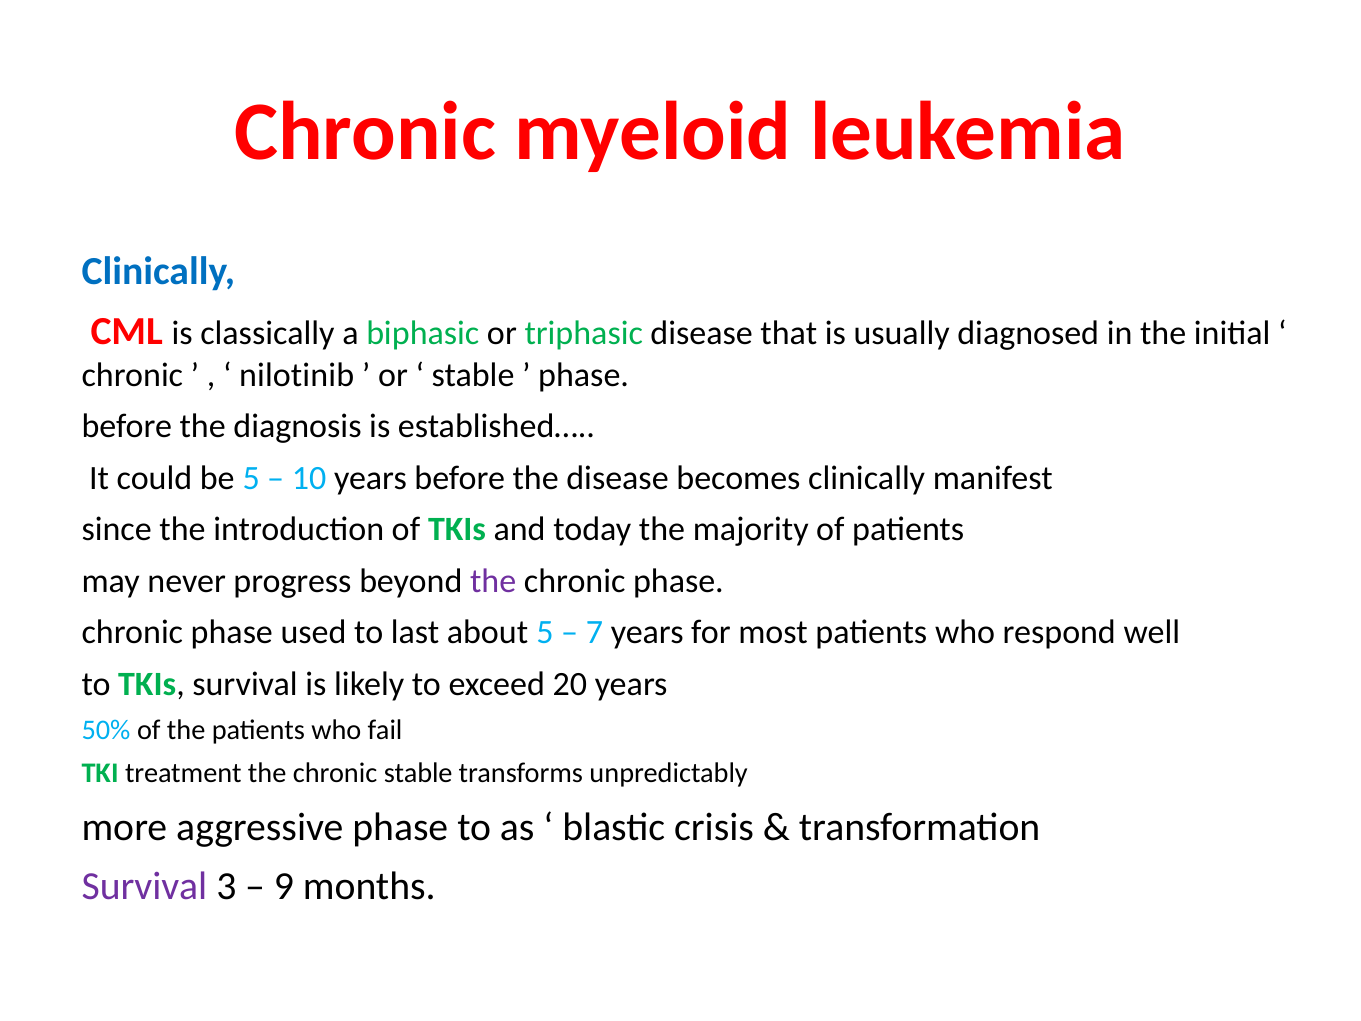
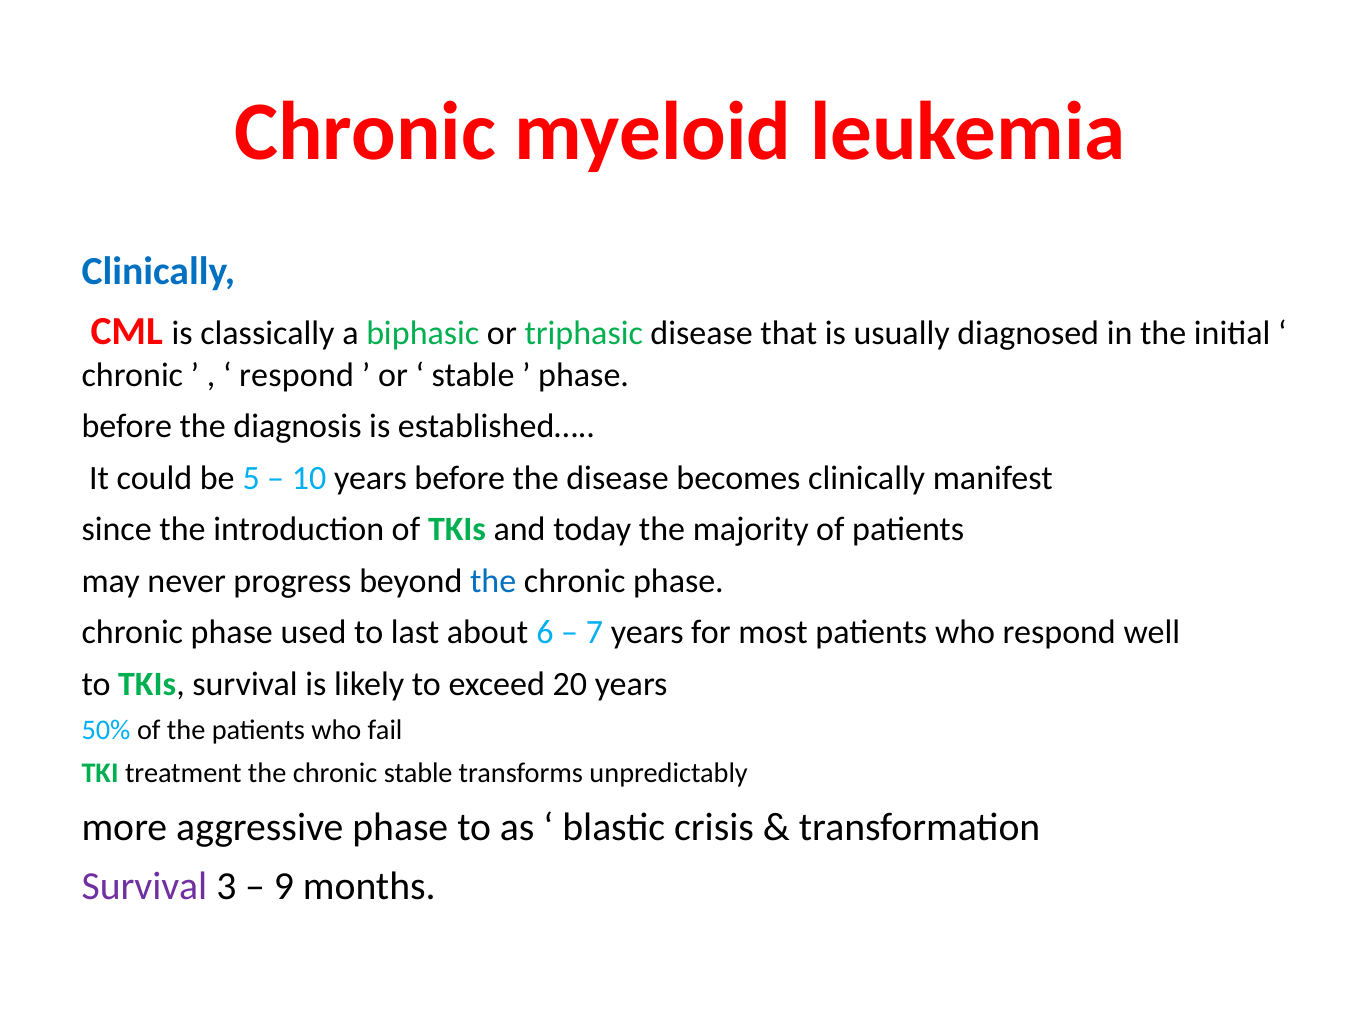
nilotinib: nilotinib -> respond (297, 375)
the colour: purple -> blue (493, 581)
about 5: 5 -> 6 (545, 632)
